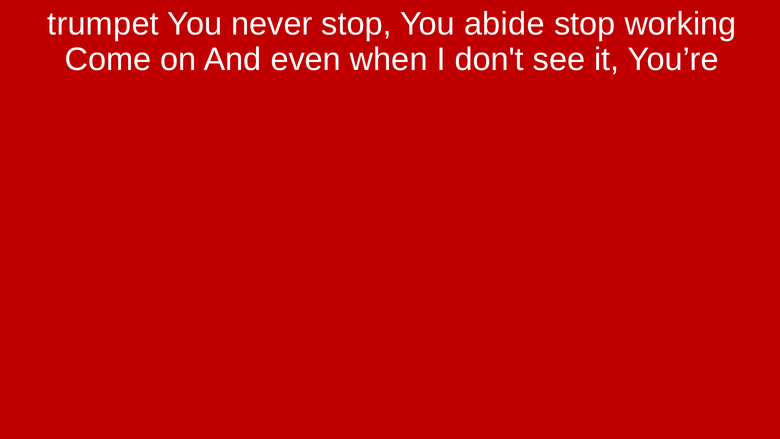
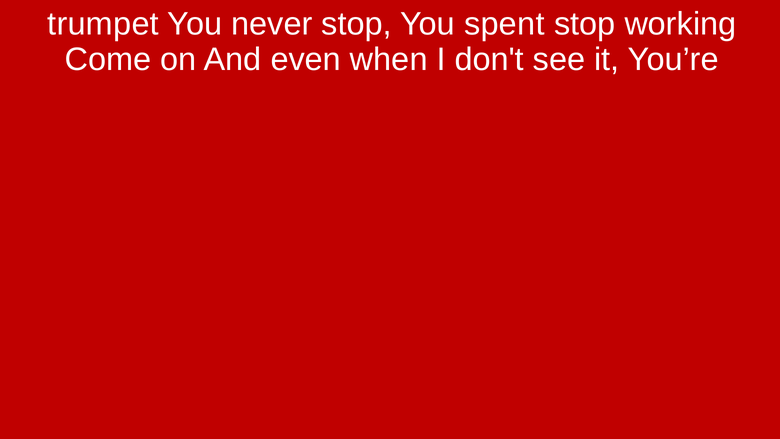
abide: abide -> spent (504, 24)
